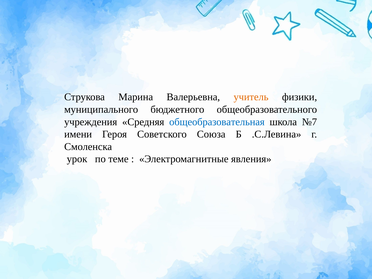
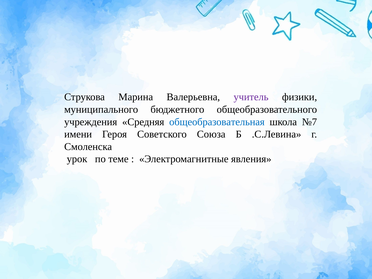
учитель colour: orange -> purple (251, 97)
